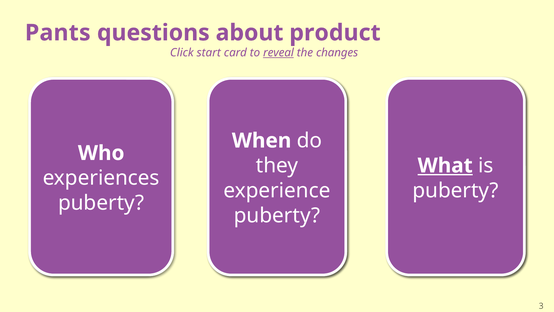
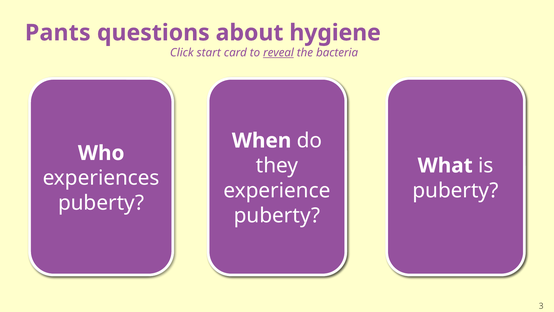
product: product -> hygiene (335, 33)
the changes: changes -> bacteria (337, 53)
What underline: present -> none (445, 165)
